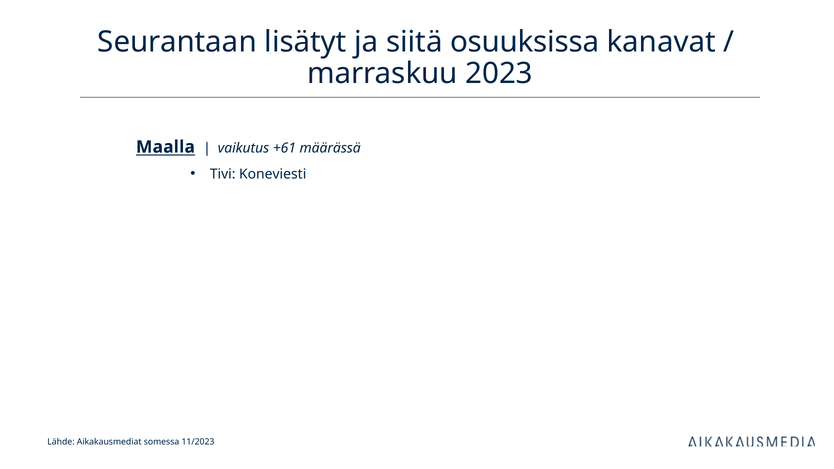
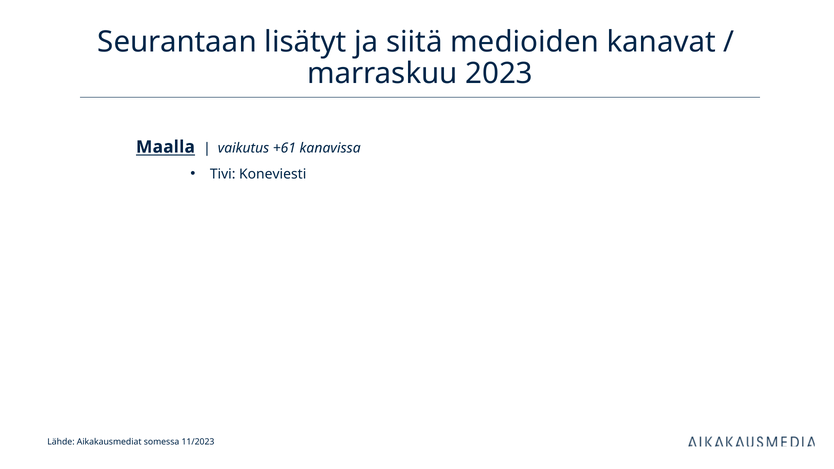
osuuksissa: osuuksissa -> medioiden (525, 42)
määrässä: määrässä -> kanavissa (330, 148)
